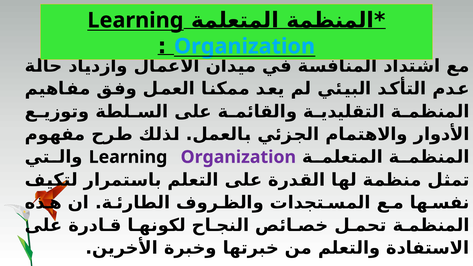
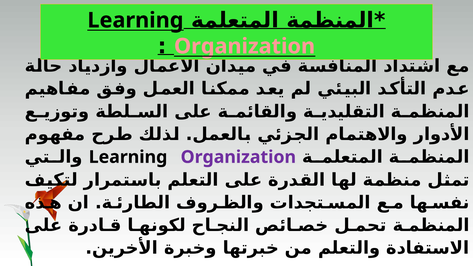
Organization colour: light blue -> pink (245, 46)
